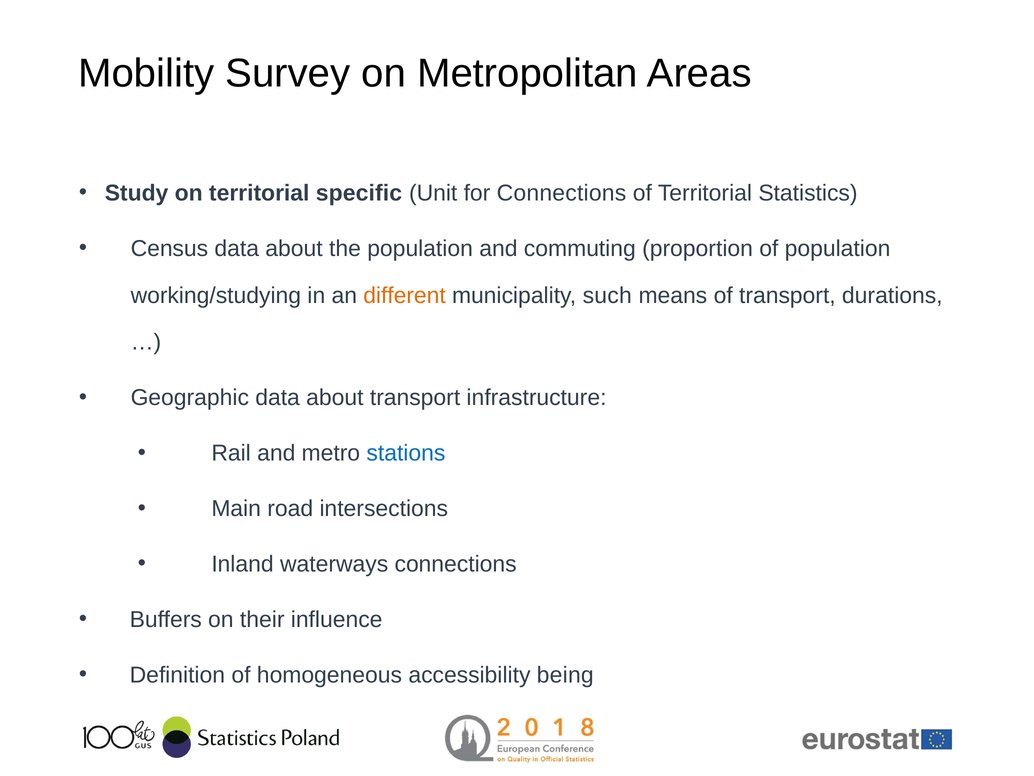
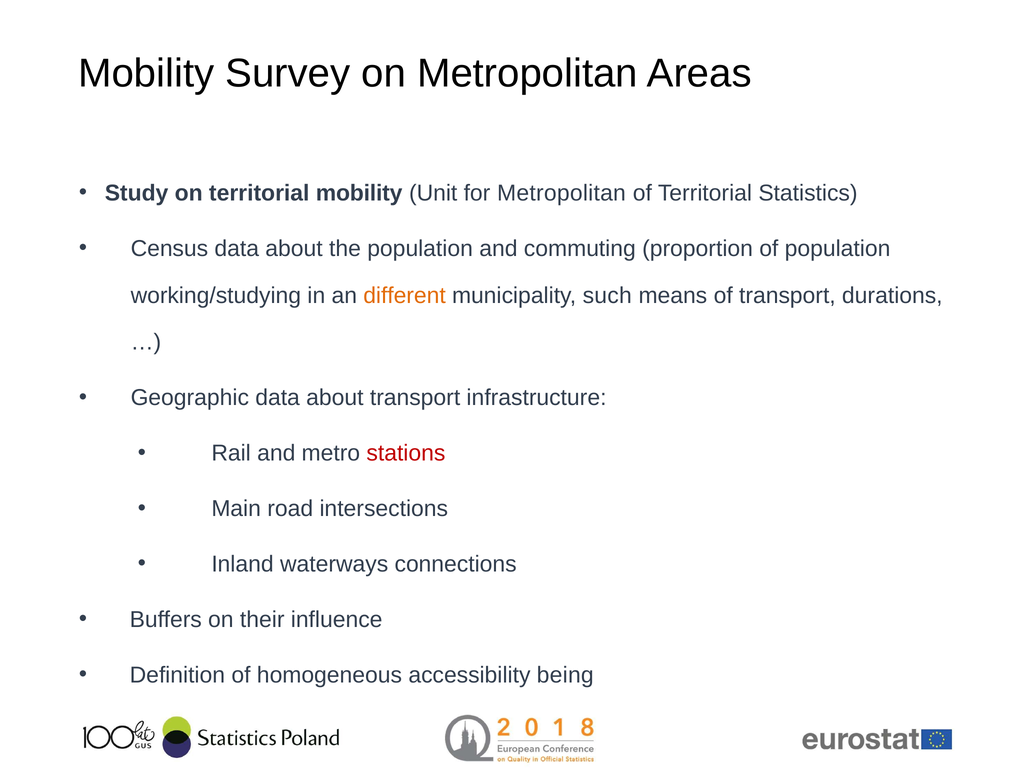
territorial specific: specific -> mobility (359, 193)
for Connections: Connections -> Metropolitan (561, 193)
stations colour: blue -> red (406, 453)
